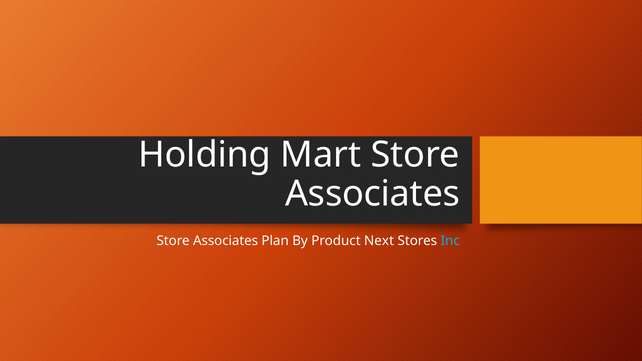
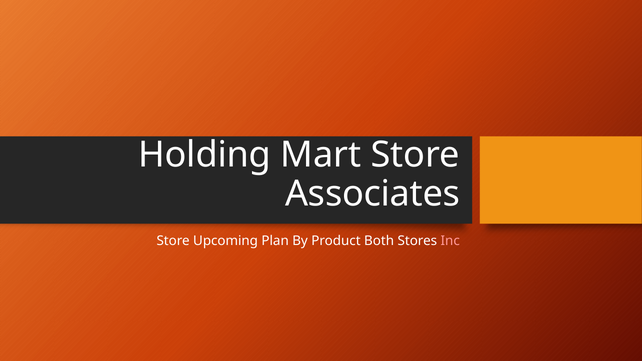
Associates: Associates -> Upcoming (226, 241)
Next: Next -> Both (379, 241)
Inc colour: light blue -> pink (450, 241)
